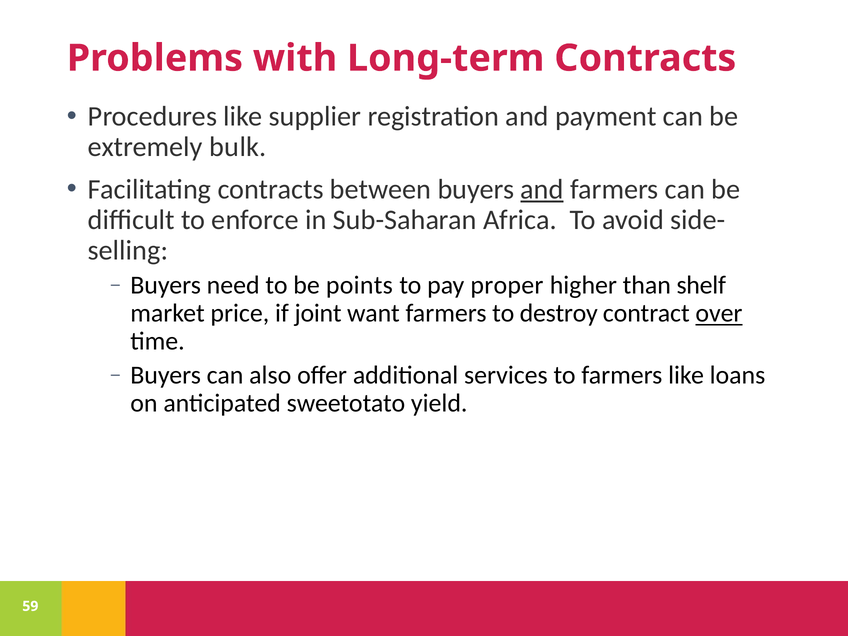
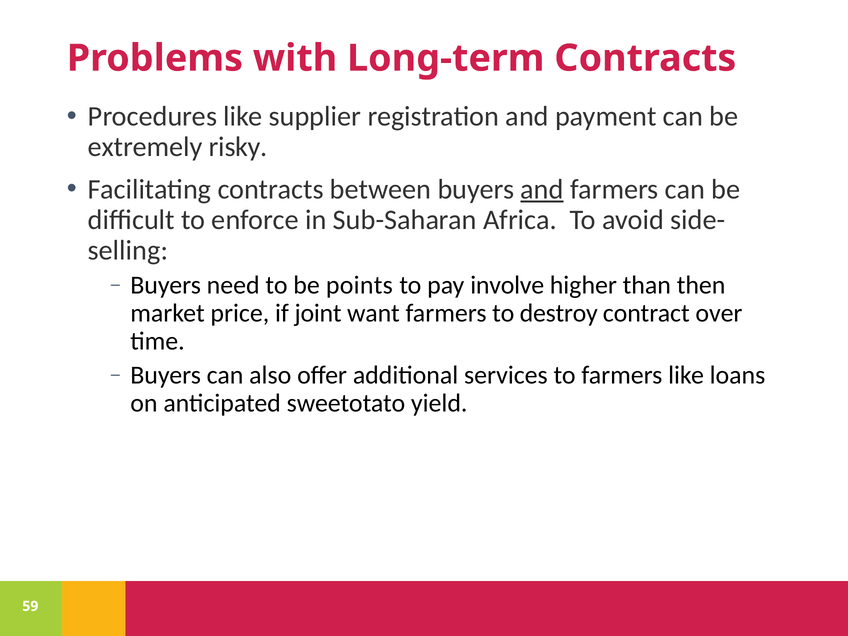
bulk: bulk -> risky (238, 147)
proper: proper -> involve (507, 285)
shelf: shelf -> then (701, 285)
over underline: present -> none (719, 313)
